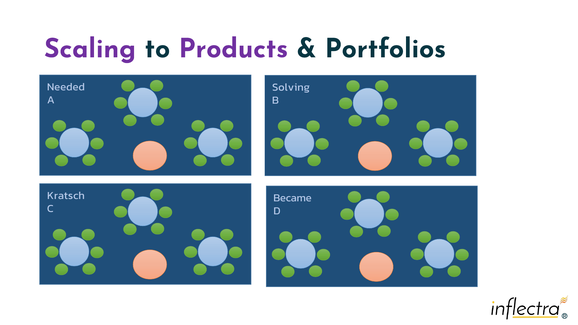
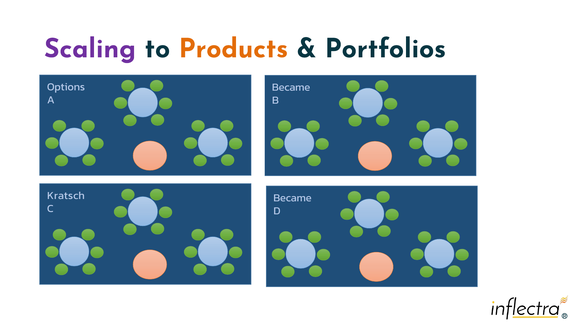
Products colour: purple -> orange (233, 49)
Needed: Needed -> Options (66, 87)
Solving: Solving -> Became (291, 87)
